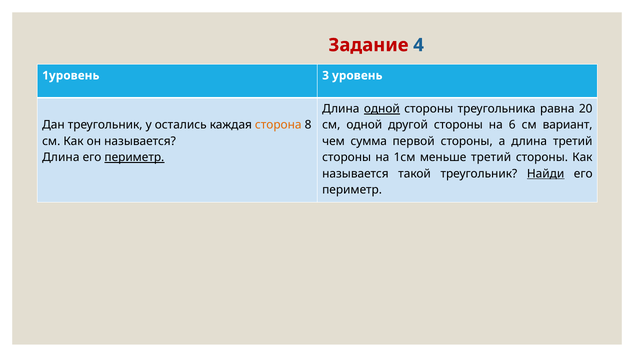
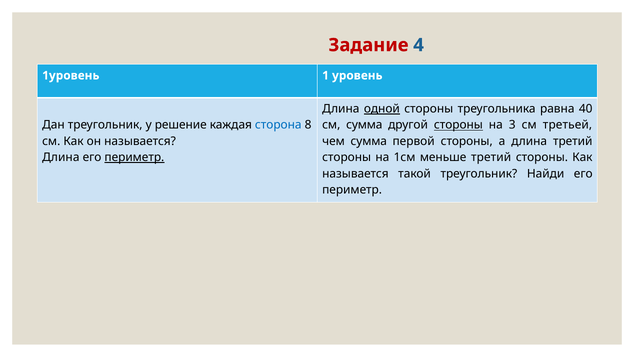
3: 3 -> 1 (326, 75)
20: 20 -> 40 (586, 109)
остались: остались -> решение (181, 125)
сторона colour: orange -> blue (278, 125)
см одной: одной -> сумма (364, 125)
стороны underline: none -> present (458, 125)
6: 6 -> 3 (512, 125)
вариант: вариант -> третьей (568, 125)
Найди underline: present -> none (546, 173)
